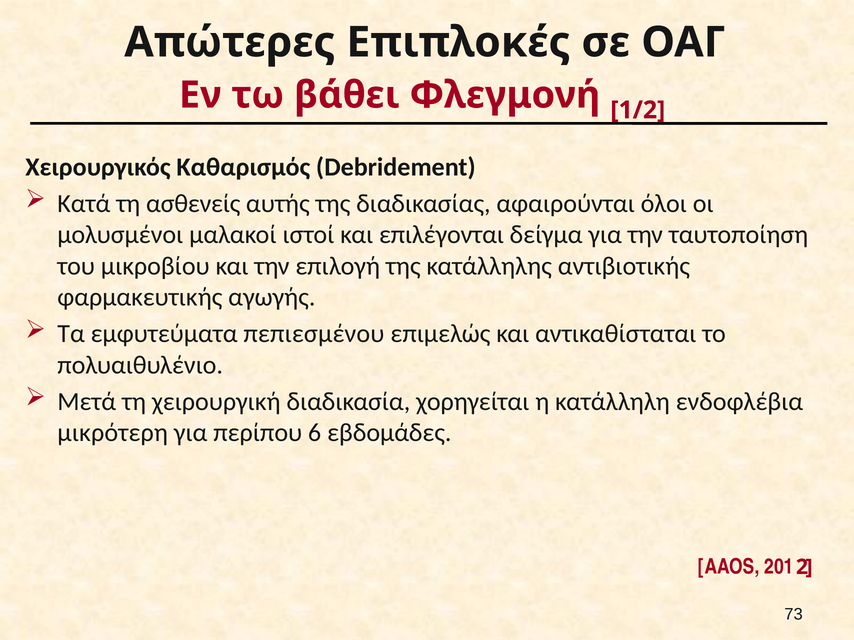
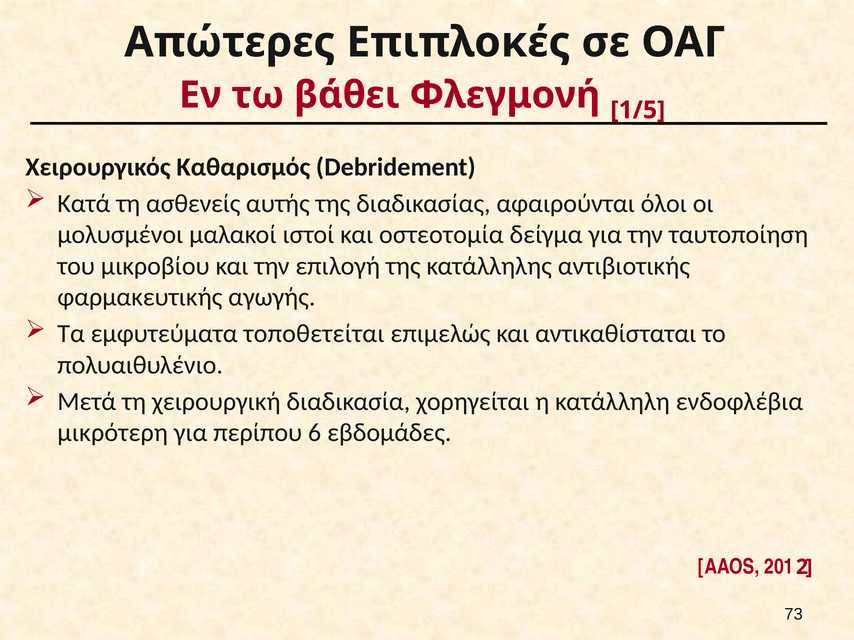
1/2: 1/2 -> 1/5 (638, 110)
επιλέγονται: επιλέγονται -> οστεοτομία (441, 235)
πεπιεσμένου: πεπιεσμένου -> τοποθετείται (314, 334)
